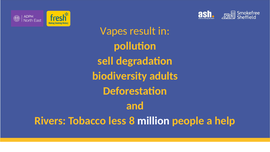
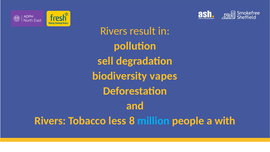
Vapes: Vapes -> Rivers (114, 31)
adults: adults -> vapes (164, 76)
million colour: white -> light blue (153, 121)
help: help -> with (225, 121)
